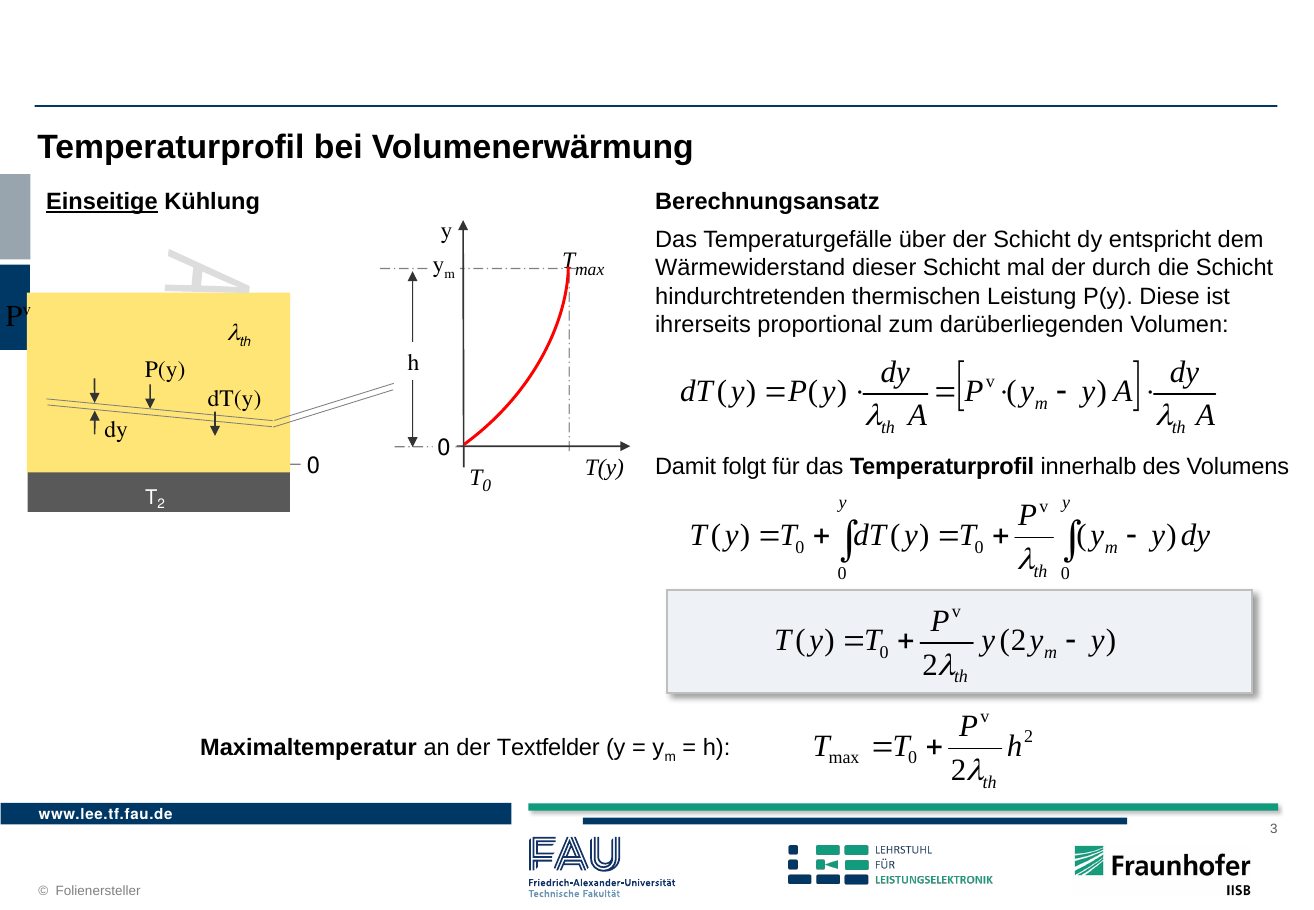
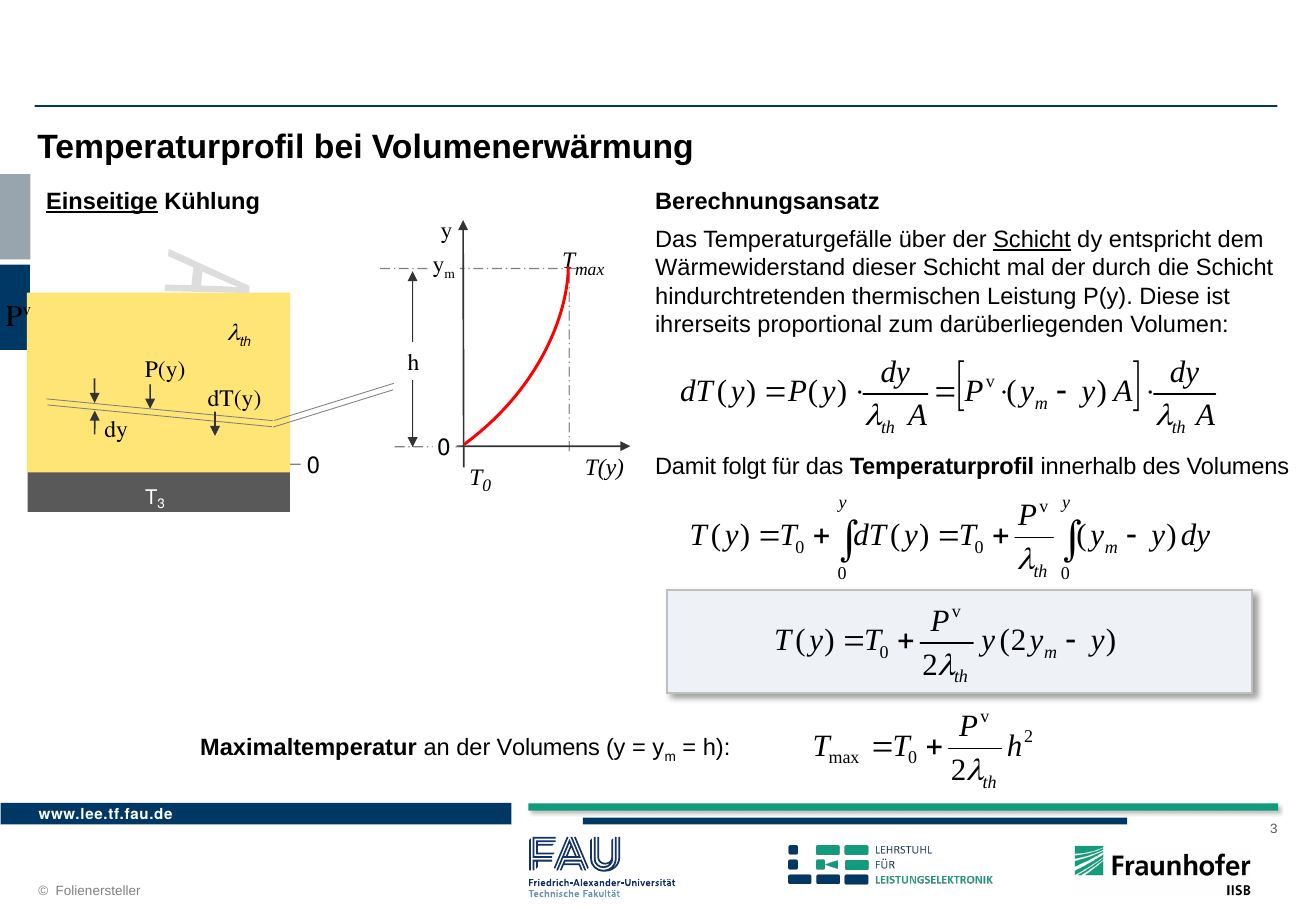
Schicht underline: none -> present (1032, 240)
2: 2 -> 3 (161, 504)
der Textfelder: Textfelder -> Volumens (548, 748)
